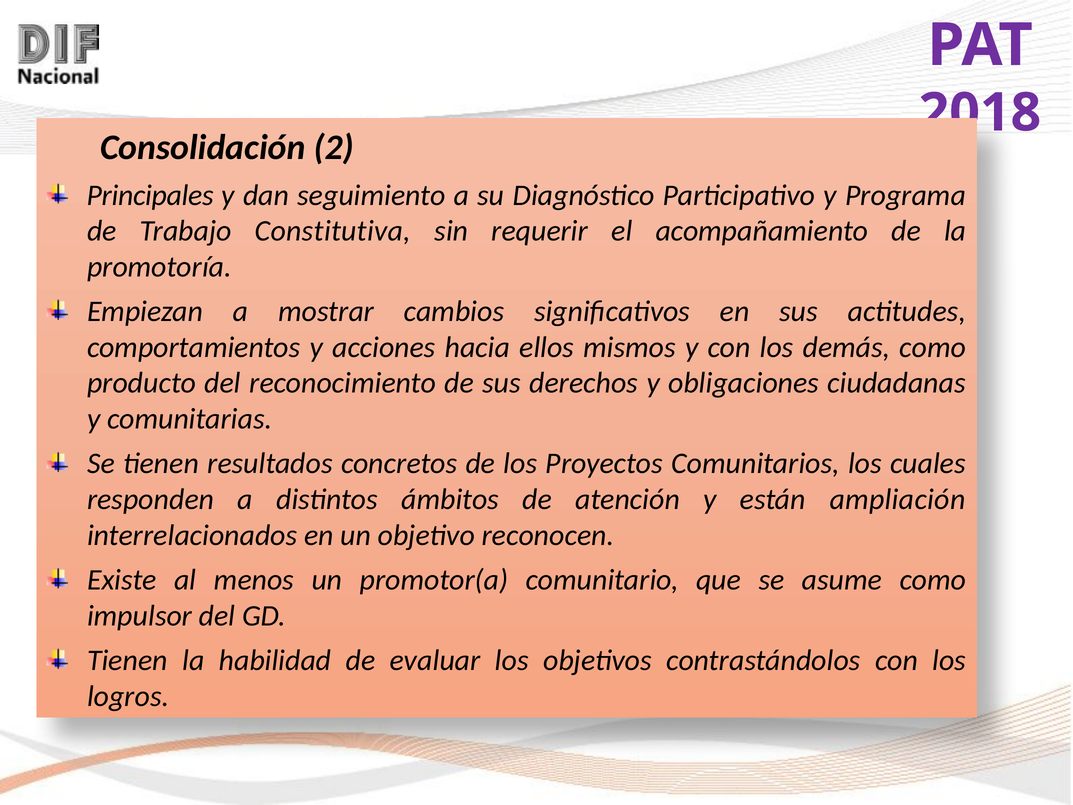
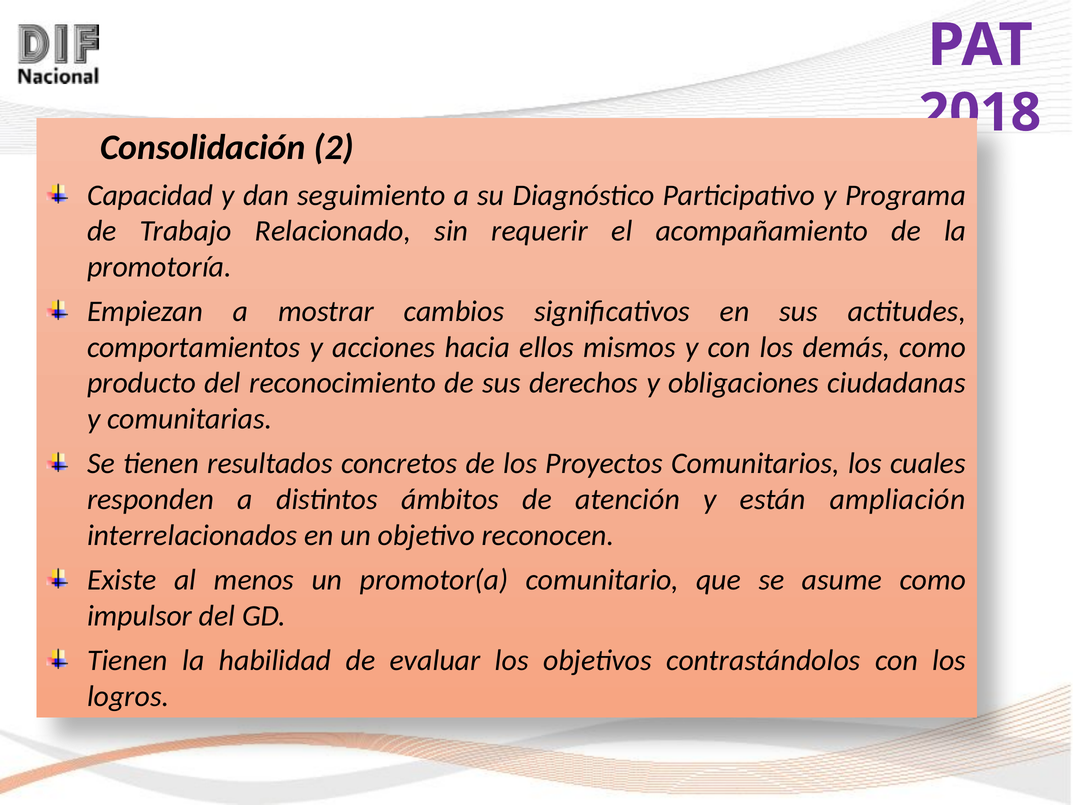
Principales: Principales -> Capacidad (150, 195)
Constitutiva: Constitutiva -> Relacionado (333, 231)
